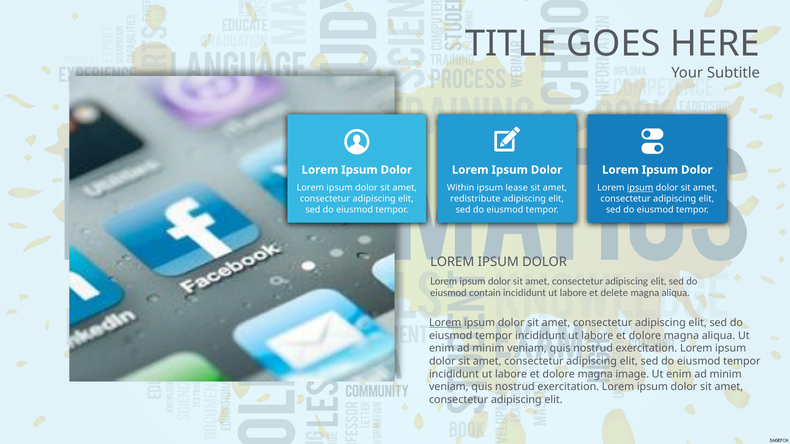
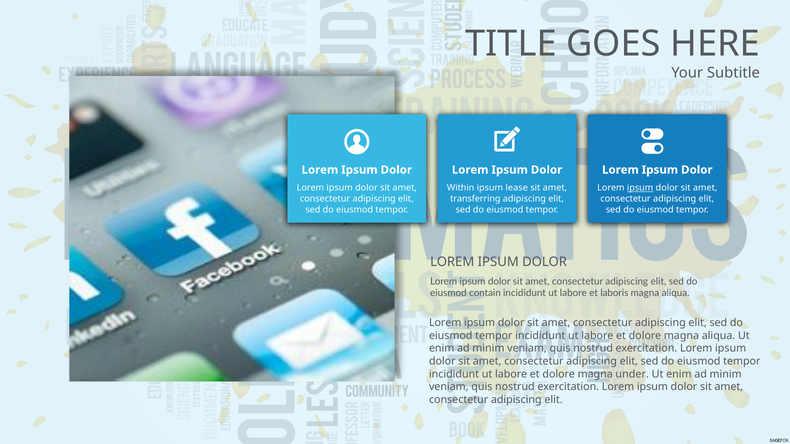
redistribute: redistribute -> transferring (475, 199)
delete: delete -> laboris (614, 293)
Lorem underline: present -> none (445, 323)
image: image -> under (632, 374)
